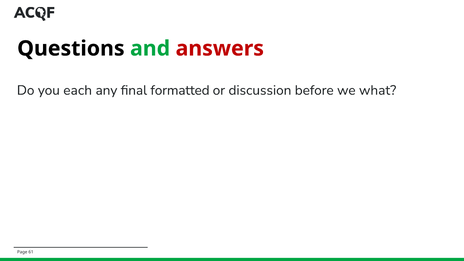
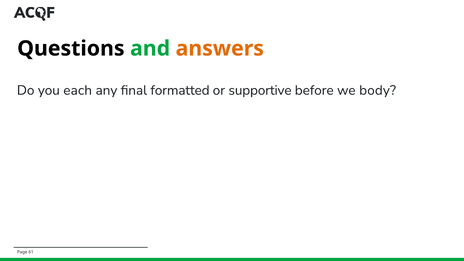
answers colour: red -> orange (220, 49)
discussion: discussion -> supportive (260, 90)
what: what -> body (378, 90)
